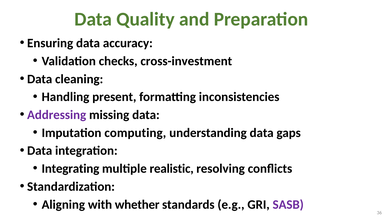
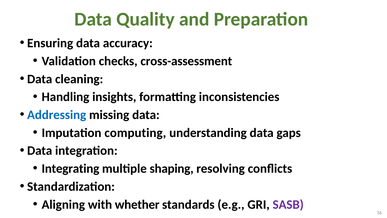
cross-investment: cross-investment -> cross-assessment (186, 61)
present: present -> insights (114, 97)
Addressing colour: purple -> blue (57, 115)
realistic: realistic -> shaping (172, 168)
